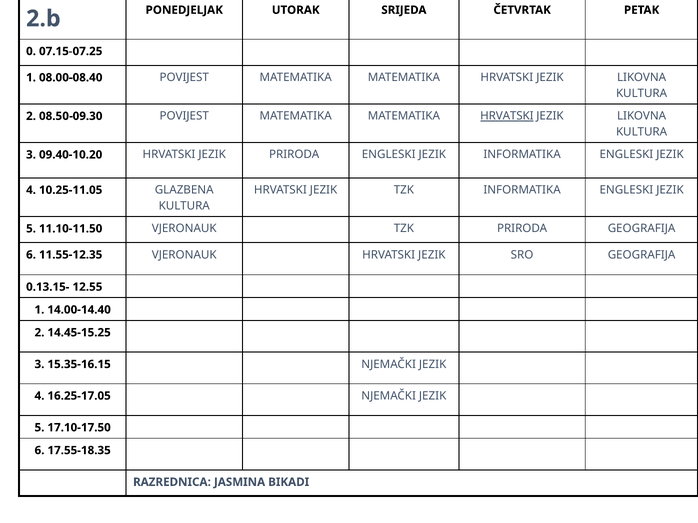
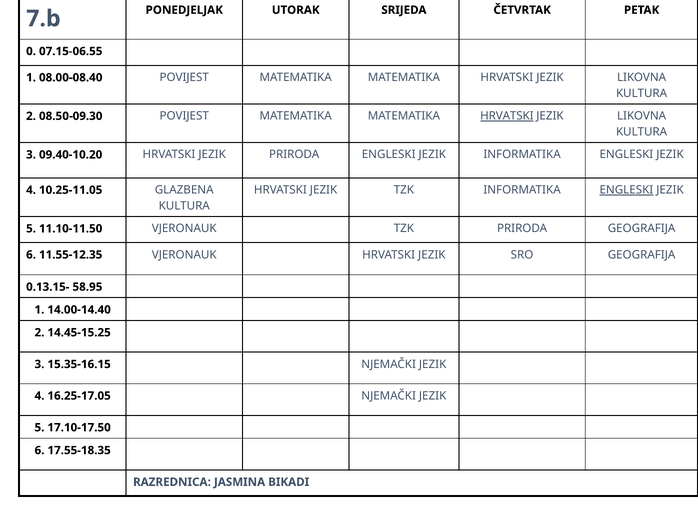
2.b: 2.b -> 7.b (43, 19)
07.15-07.25: 07.15-07.25 -> 07.15-06.55 (71, 51)
ENGLESKI underline: none -> present (626, 190)
12.55: 12.55 -> 58.95 (87, 287)
